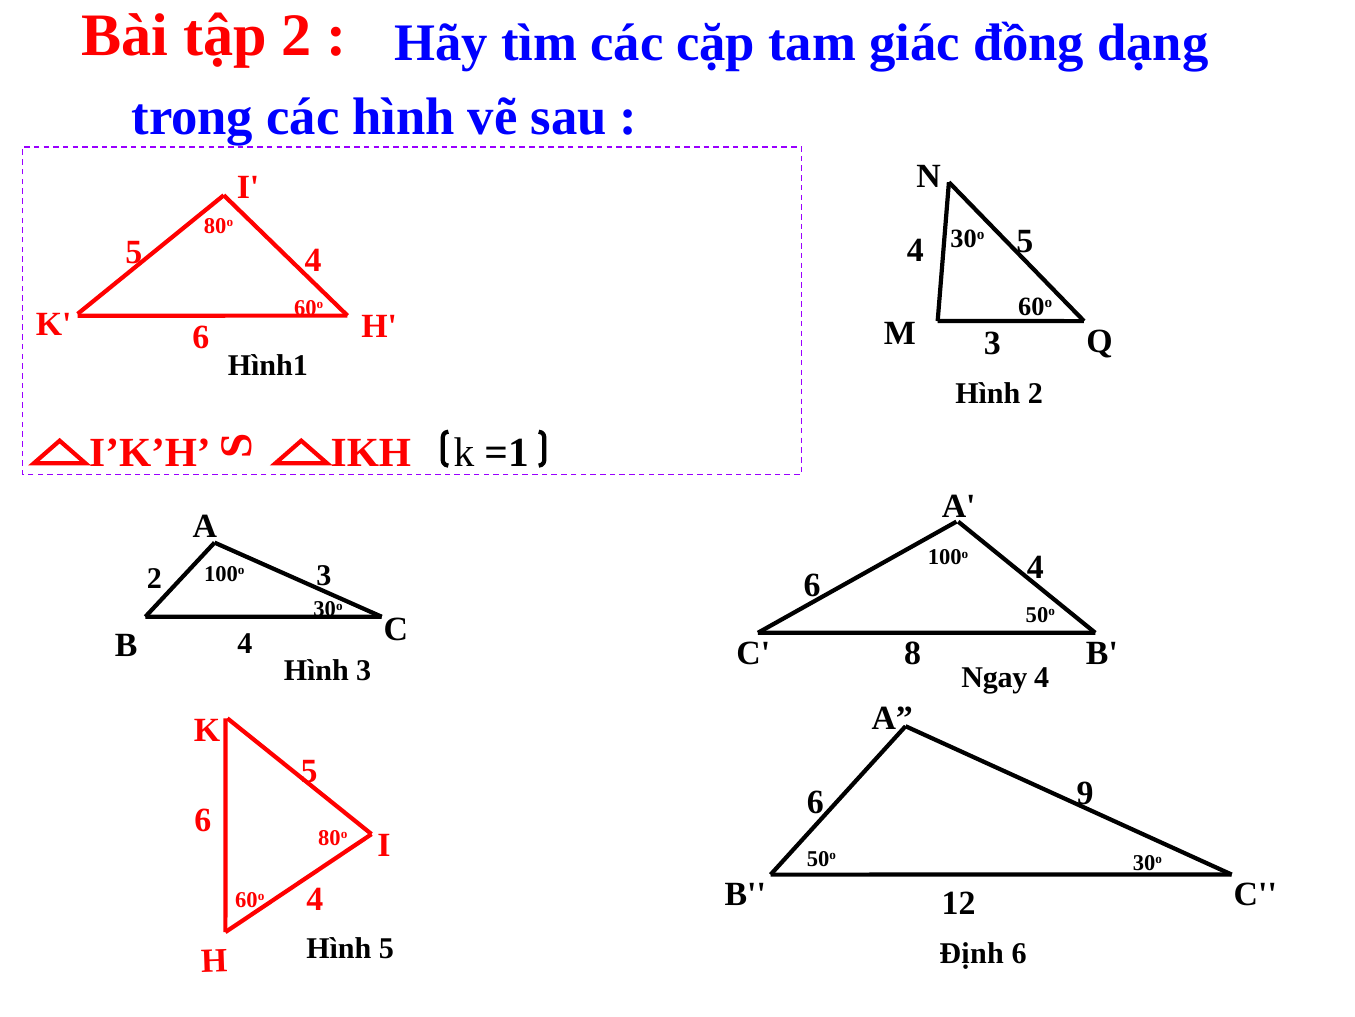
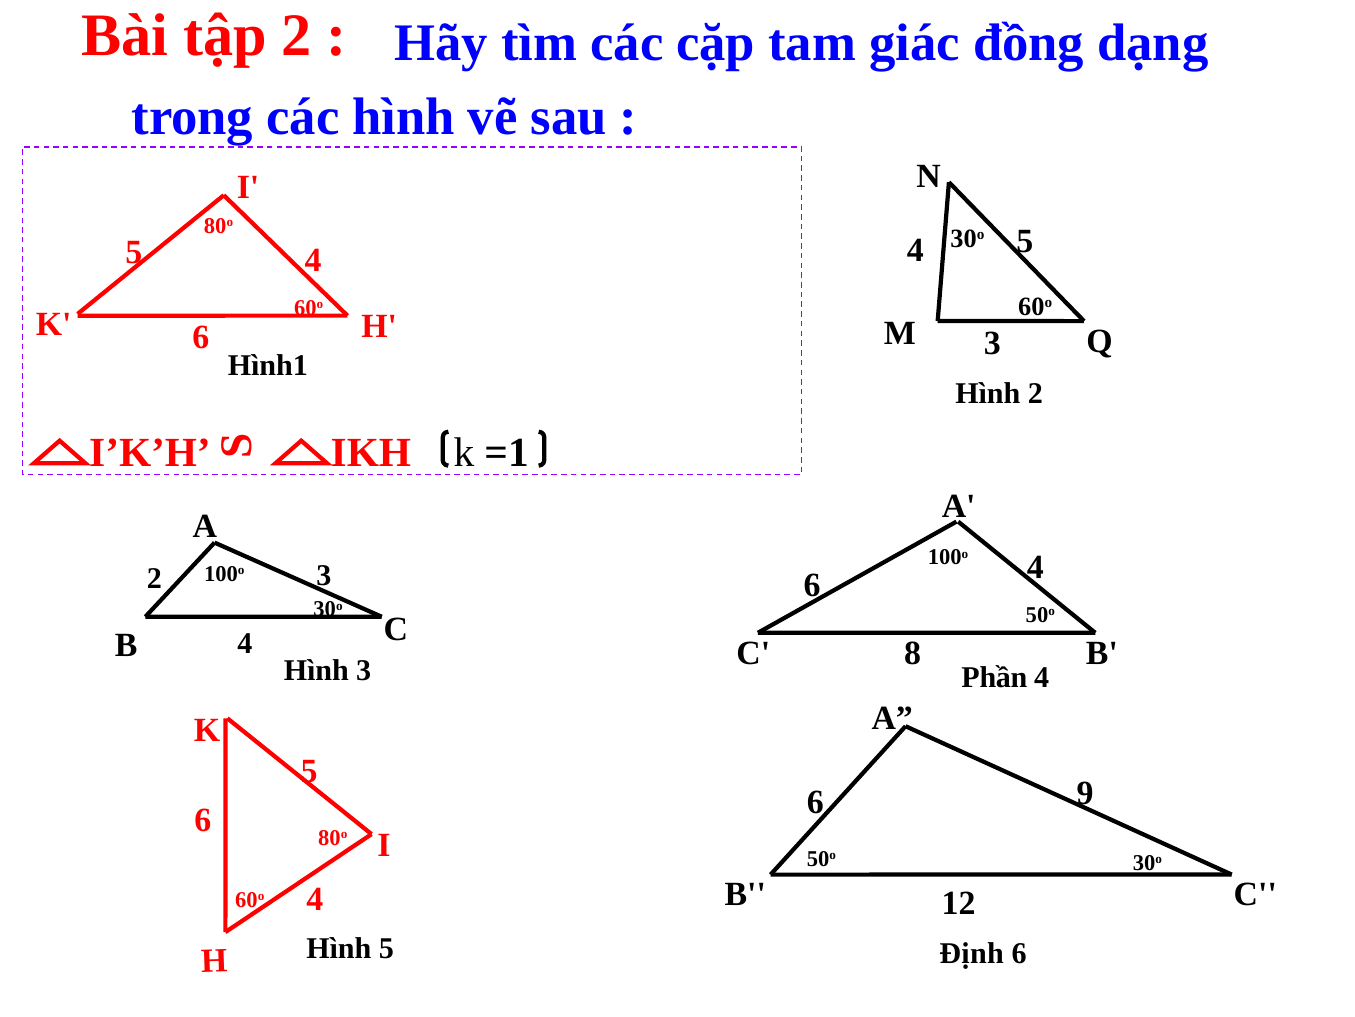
Ngay: Ngay -> Phần (994, 677)
